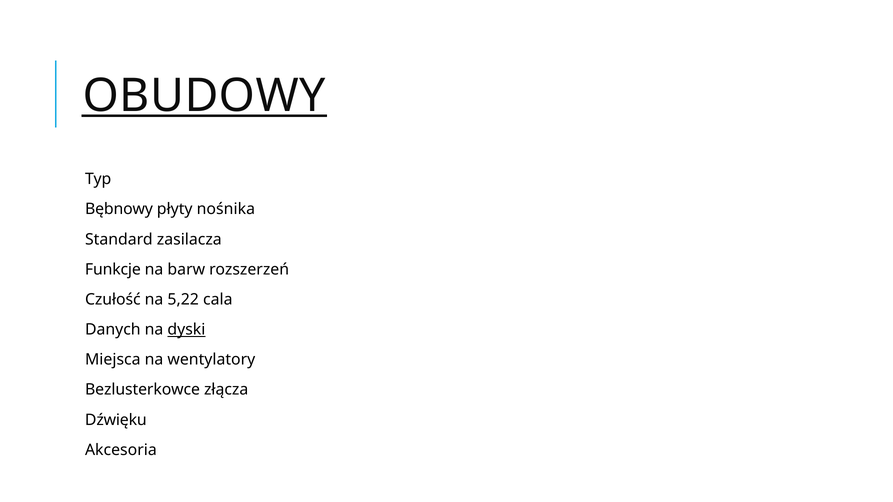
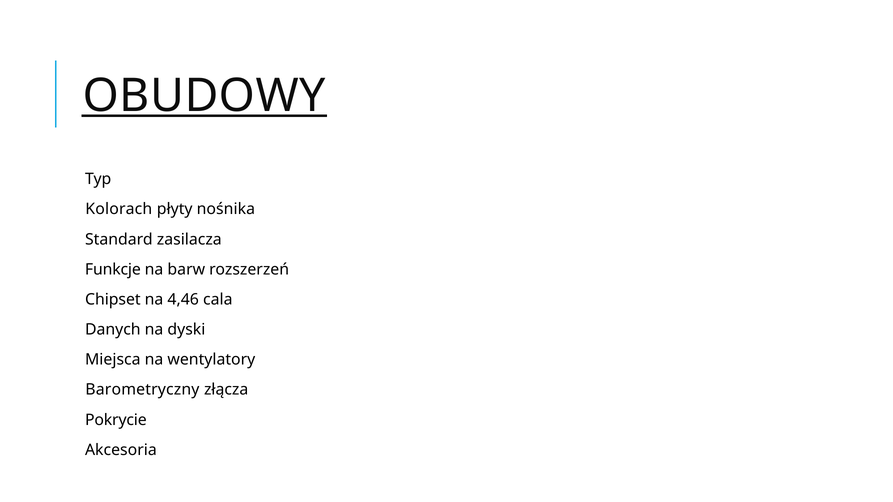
Bębnowy: Bębnowy -> Kolorach (119, 209)
Czułość: Czułość -> Chipset (113, 300)
5,22: 5,22 -> 4,46 (183, 300)
dyski underline: present -> none (186, 330)
Bezlusterkowce: Bezlusterkowce -> Barometryczny (142, 390)
Dźwięku: Dźwięku -> Pokrycie (116, 420)
